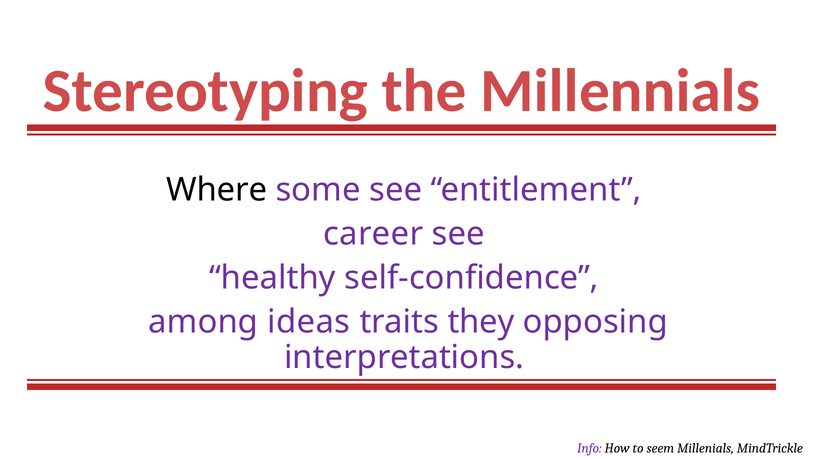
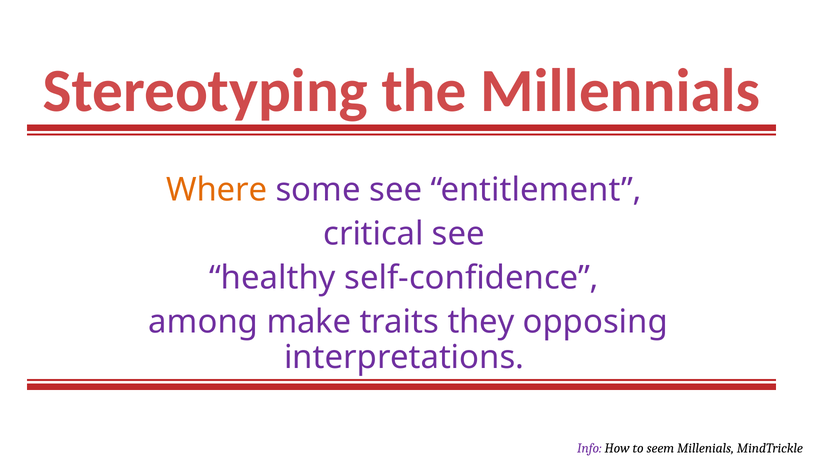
Where colour: black -> orange (217, 189)
career: career -> critical (373, 234)
ideas: ideas -> make (309, 322)
